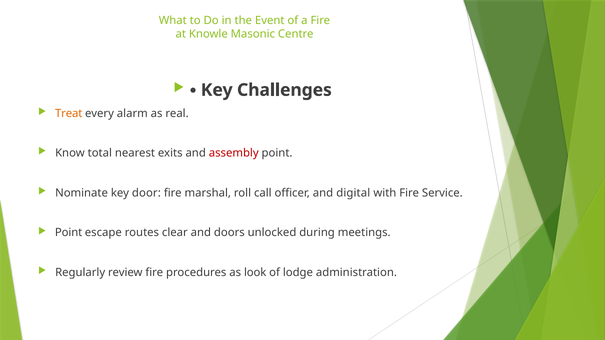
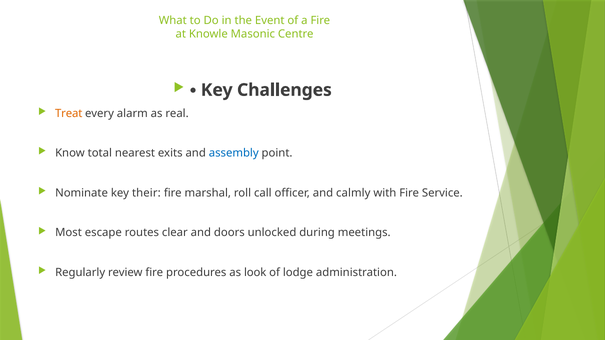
assembly colour: red -> blue (234, 153)
door: door -> their (146, 193)
digital: digital -> calmly (353, 193)
Point: Point -> Most (69, 233)
